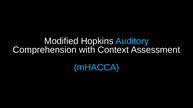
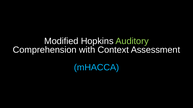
Auditory colour: light blue -> light green (132, 41)
